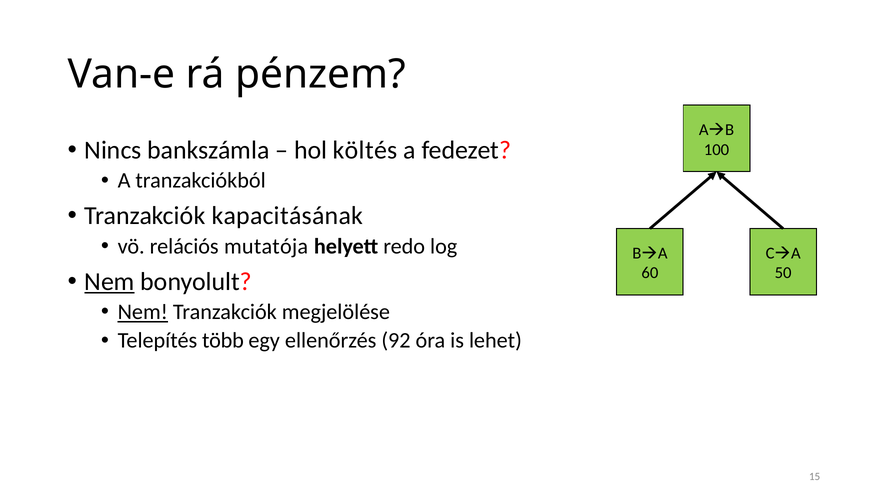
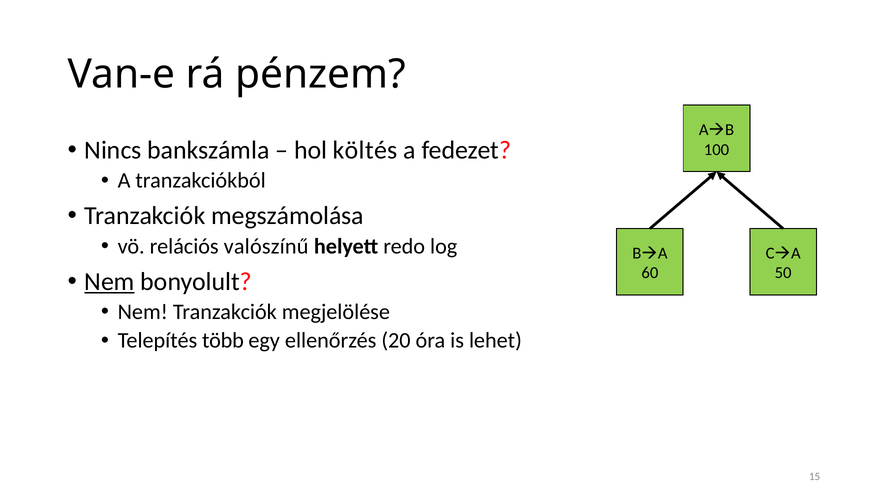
kapacitásának: kapacitásának -> megszámolása (288, 216)
mutatója: mutatója -> valószínű (266, 247)
Nem underline: present -> none (143, 312)
92: 92 -> 20 (396, 341)
